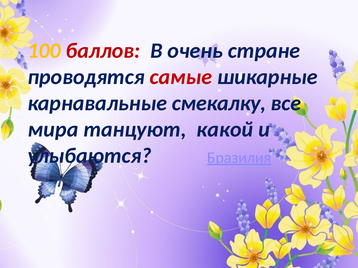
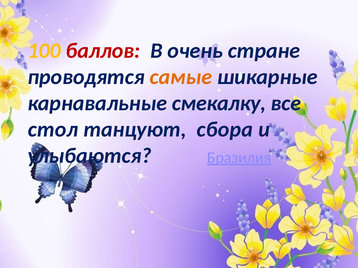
самые colour: red -> orange (181, 77)
мира: мира -> стол (53, 130)
какой: какой -> сбора (225, 130)
